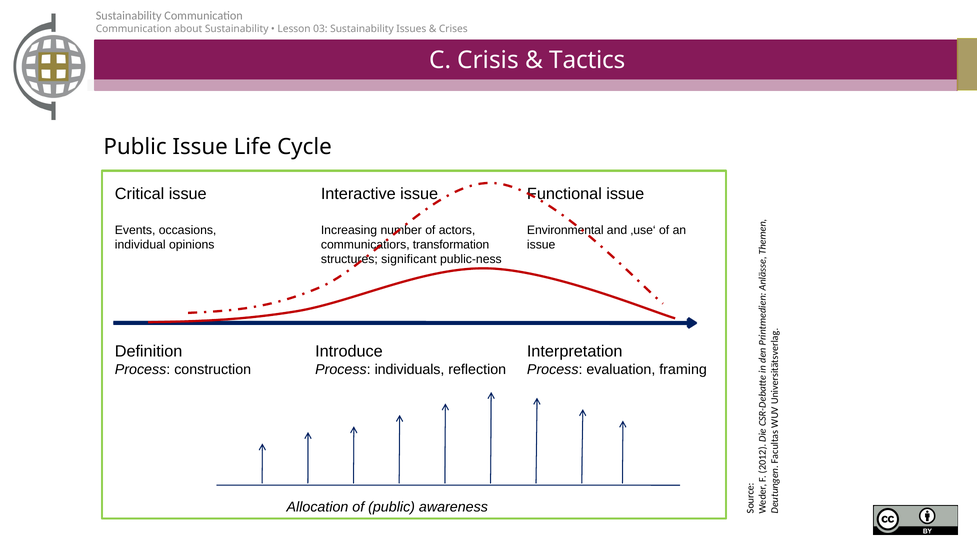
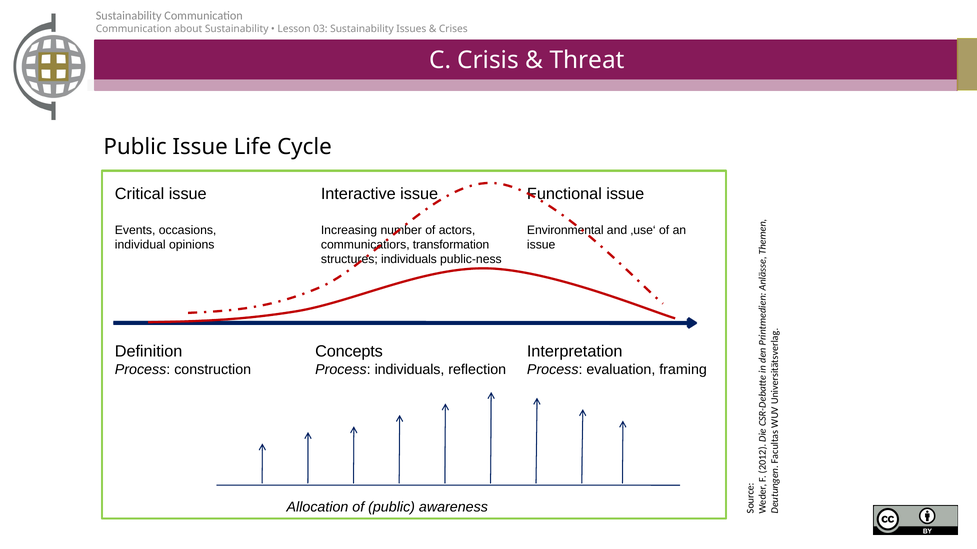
Tactics: Tactics -> Threat (587, 60)
structures significant: significant -> individuals (409, 260)
Introduce: Introduce -> Concepts (349, 352)
